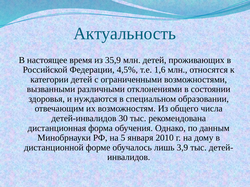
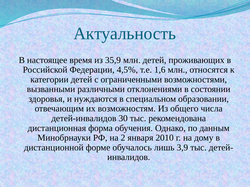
5: 5 -> 2 (123, 138)
